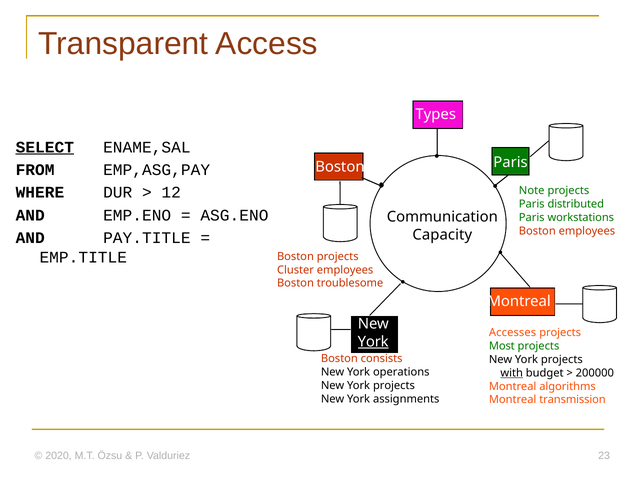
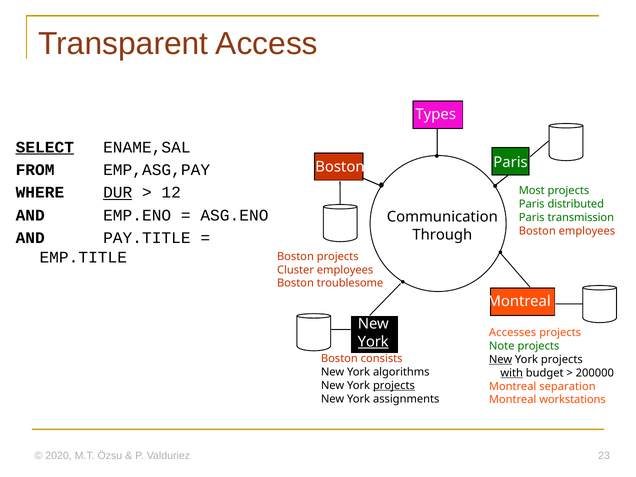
DUR underline: none -> present (118, 193)
Note: Note -> Most (532, 191)
workstations: workstations -> transmission (581, 217)
Capacity: Capacity -> Through (442, 235)
Most: Most -> Note (502, 346)
New underline: none -> present (501, 360)
operations: operations -> algorithms (401, 372)
projects underline: none -> present (394, 385)
algorithms: algorithms -> separation (567, 386)
transmission: transmission -> workstations (573, 400)
